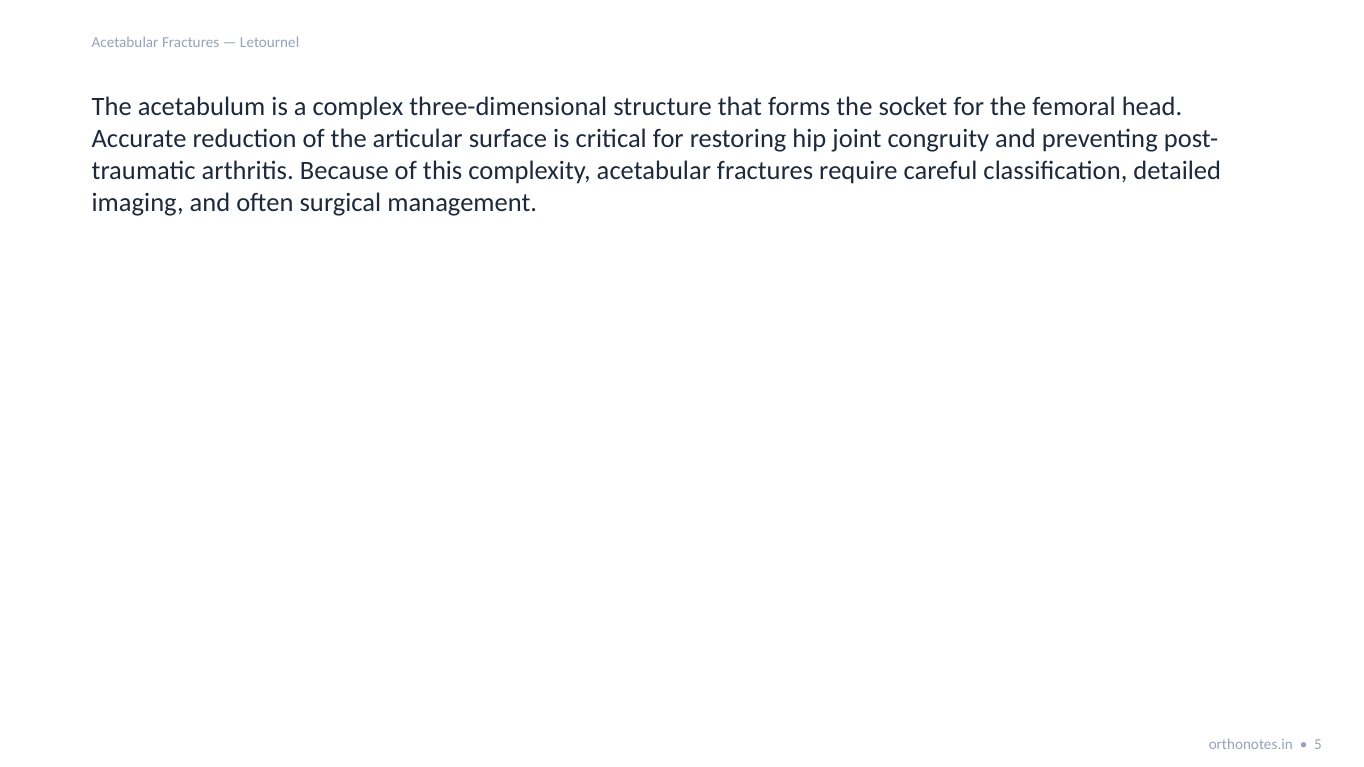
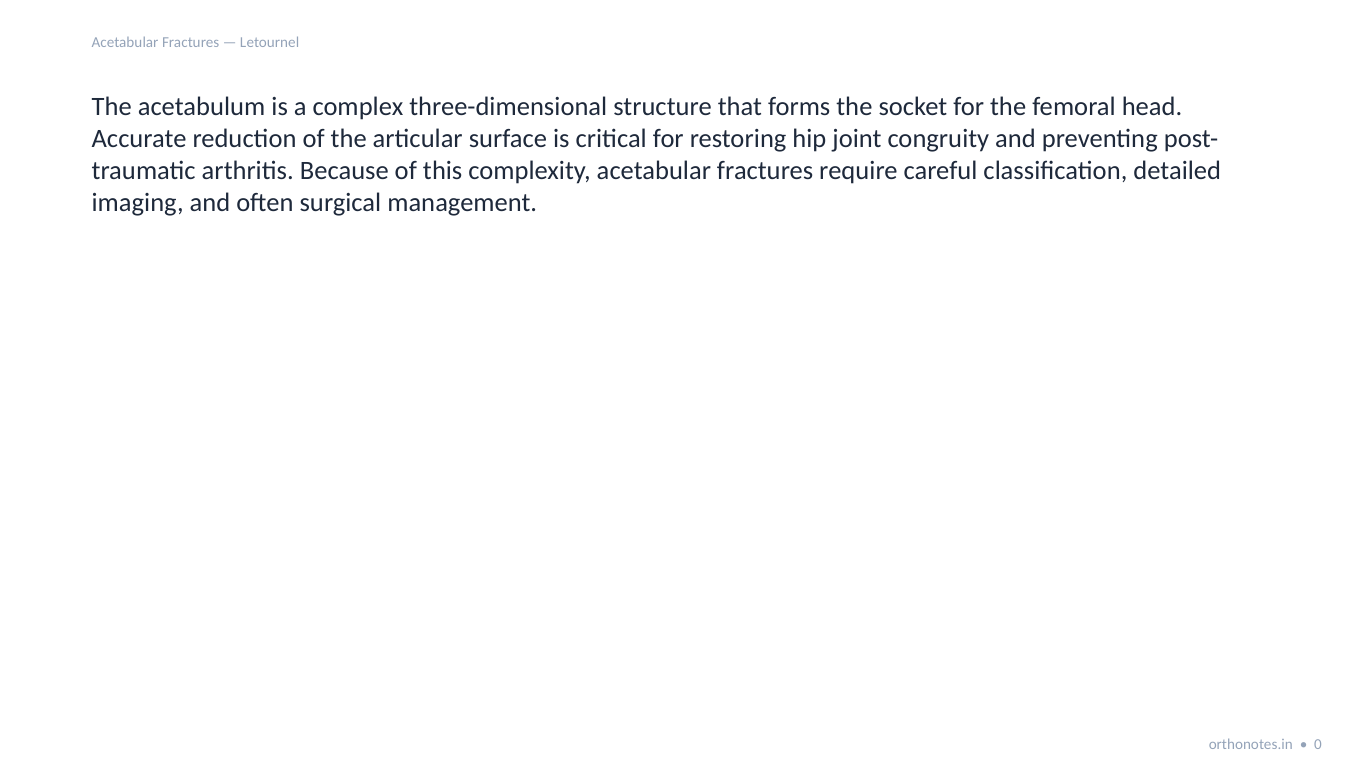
5: 5 -> 0 (1318, 744)
